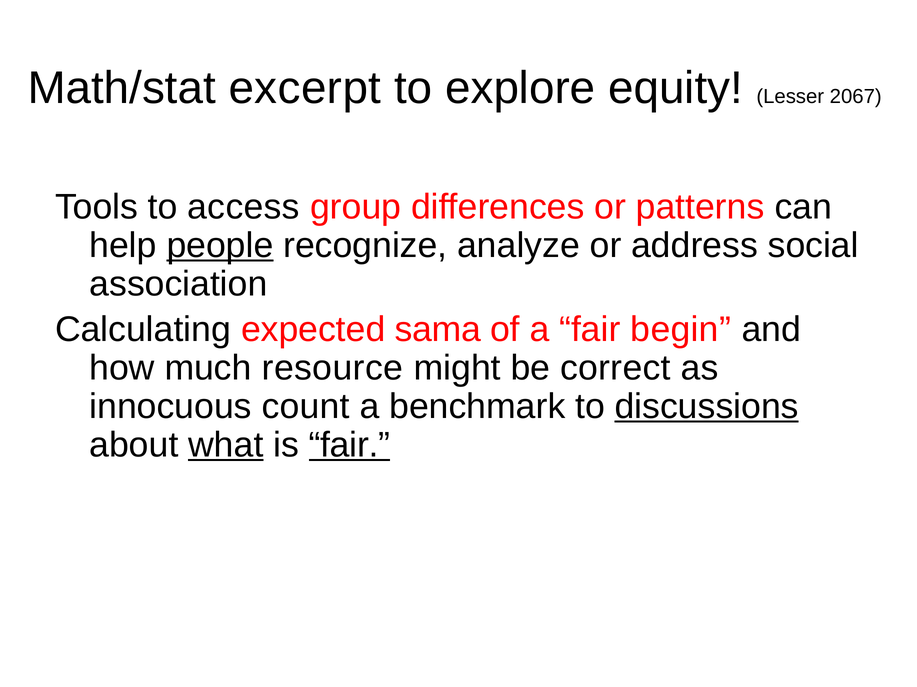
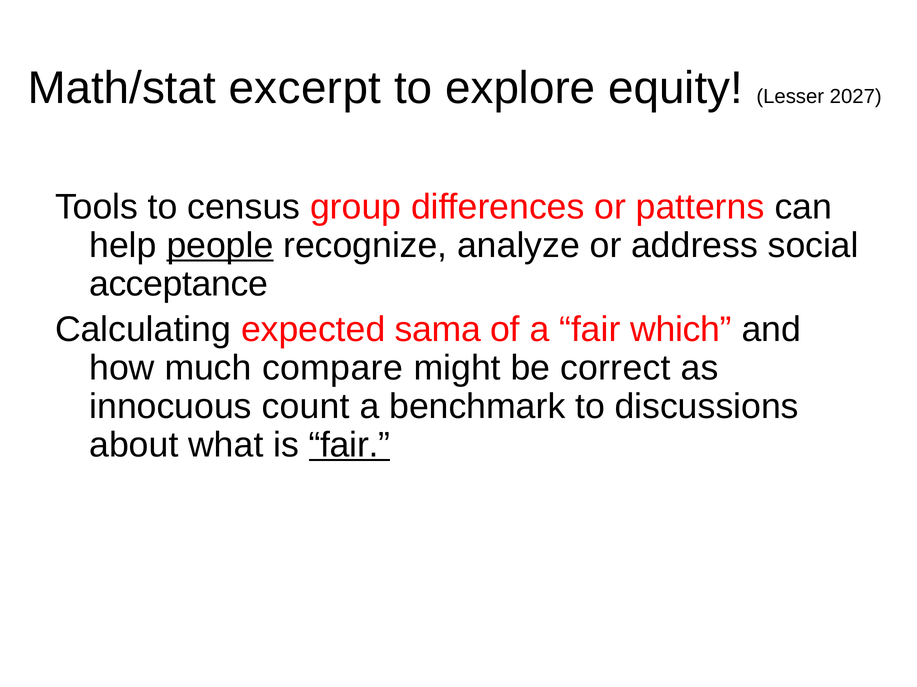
2067: 2067 -> 2027 (856, 96)
access: access -> census (244, 207)
association: association -> acceptance (179, 284)
begin: begin -> which (681, 330)
resource: resource -> compare (332, 368)
discussions underline: present -> none (707, 407)
what underline: present -> none (226, 445)
